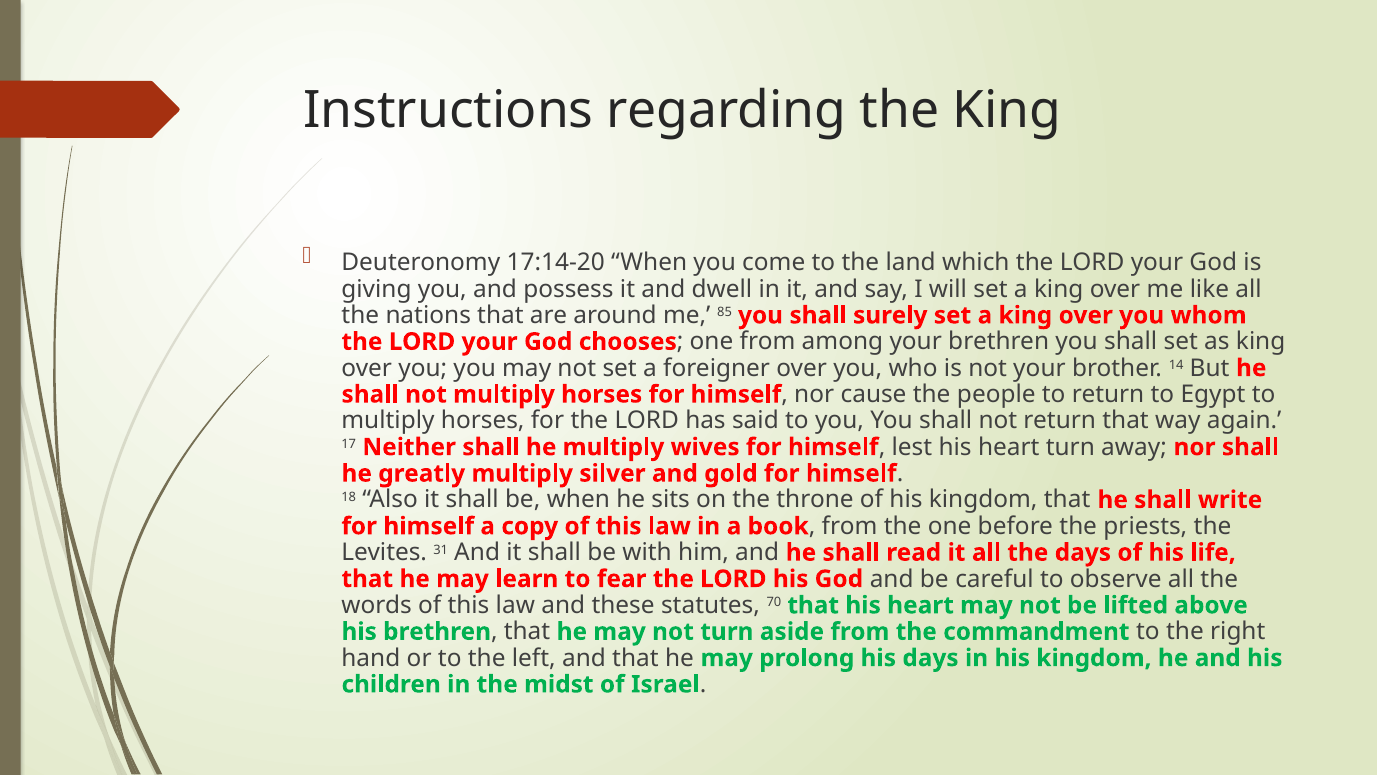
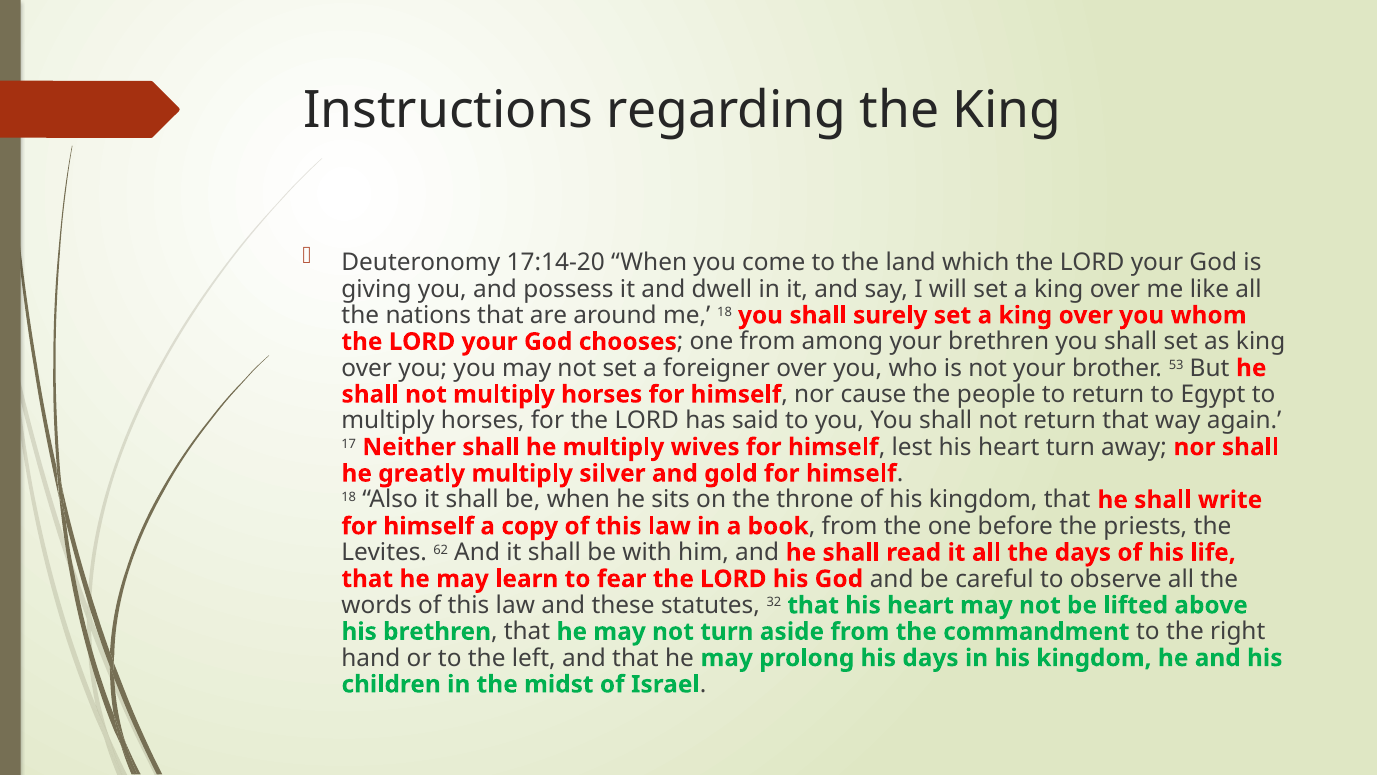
me 85: 85 -> 18 (725, 312)
14: 14 -> 53 (1176, 365)
31: 31 -> 62 (441, 549)
70: 70 -> 32 (774, 602)
